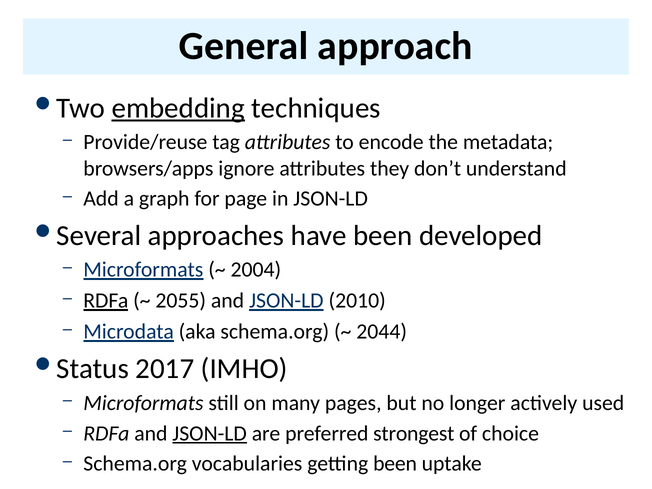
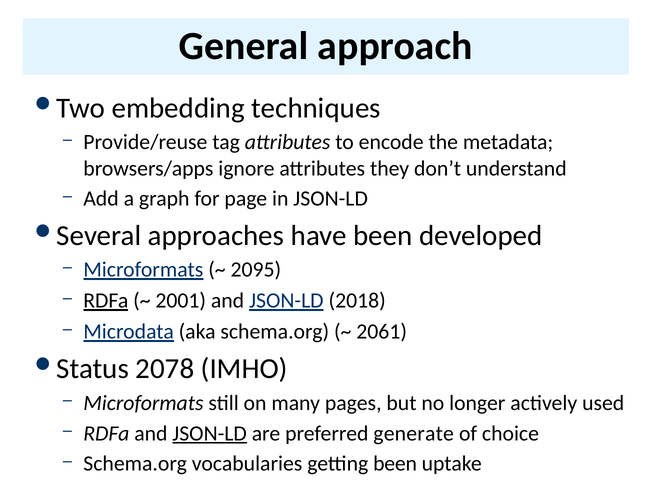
embedding underline: present -> none (178, 108)
2004: 2004 -> 2095 (256, 270)
2055: 2055 -> 2001 (181, 301)
2010: 2010 -> 2018 (357, 301)
2044: 2044 -> 2061 (382, 332)
2017: 2017 -> 2078 (165, 369)
strongest: strongest -> generate (414, 433)
